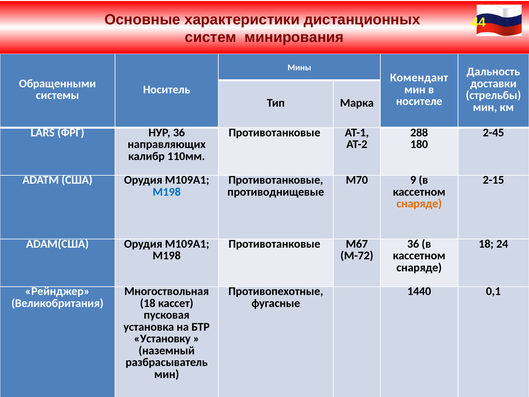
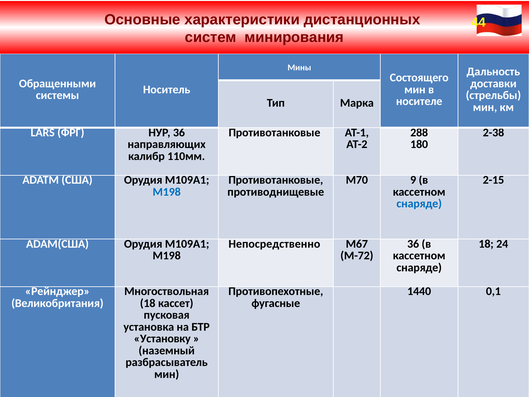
Комендант: Комендант -> Состоящего (419, 78)
2-45: 2-45 -> 2-38 (493, 132)
снаряде colour: orange -> blue (419, 204)
Противотанковые: Противотанковые -> Непосредственно (274, 244)
